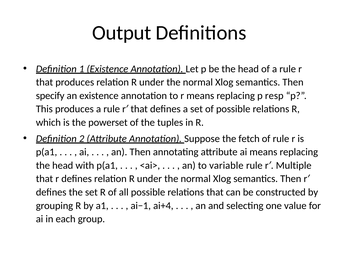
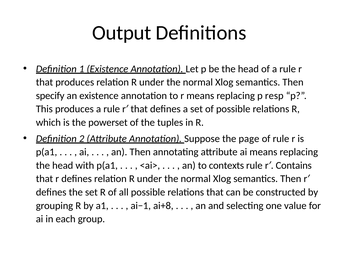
fetch: fetch -> page (249, 139)
variable: variable -> contexts (226, 166)
Multiple: Multiple -> Contains (294, 166)
ai+4: ai+4 -> ai+8 (163, 206)
